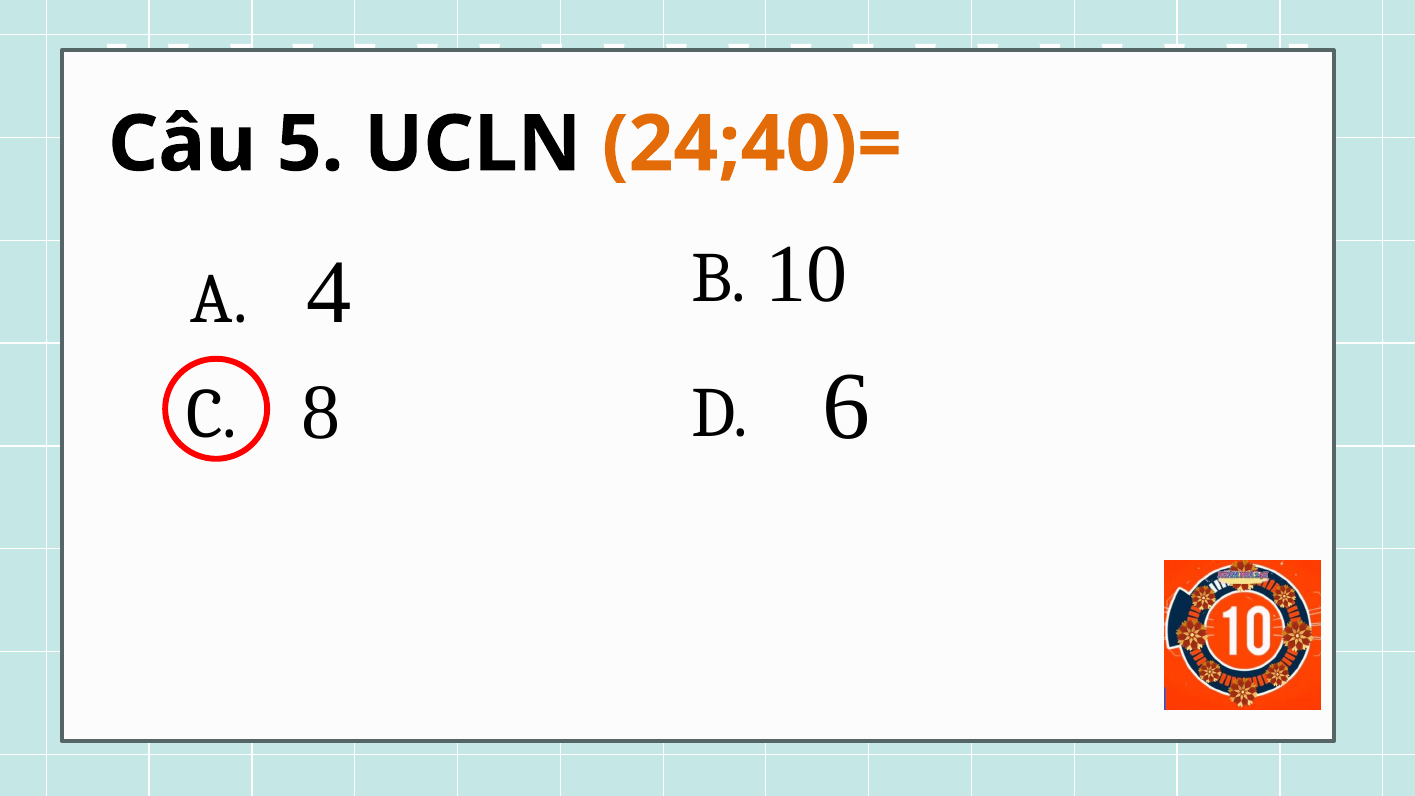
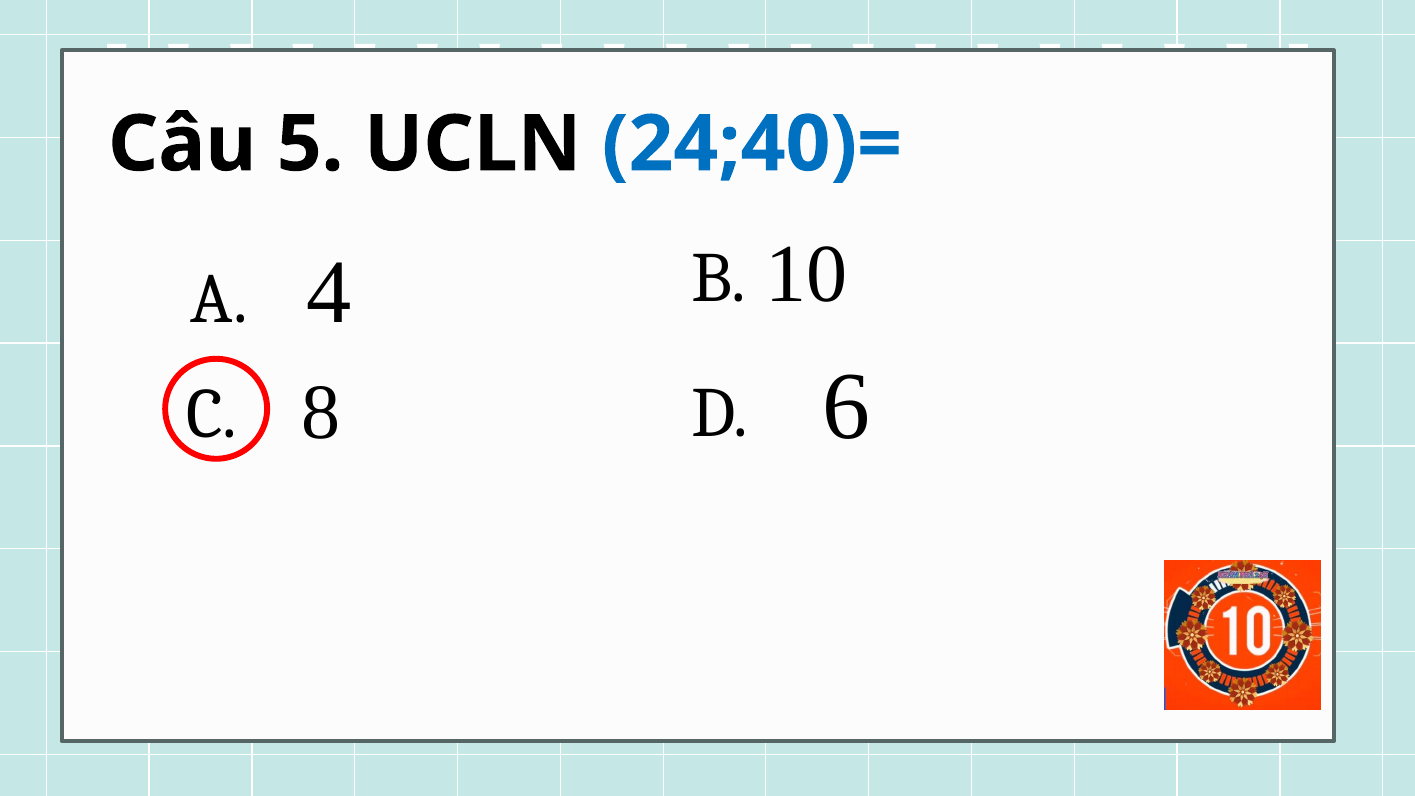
24;40)= colour: orange -> blue (752, 144)
